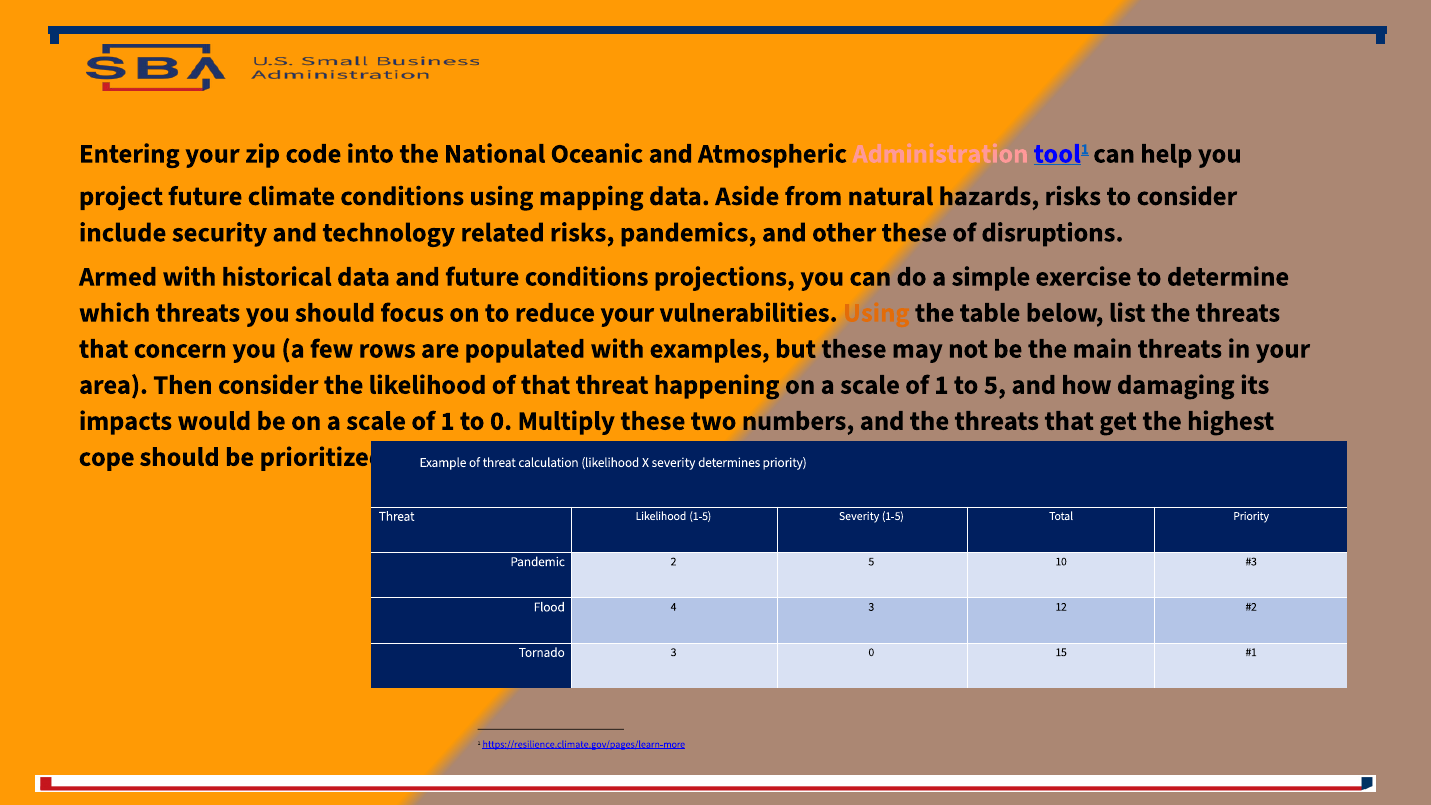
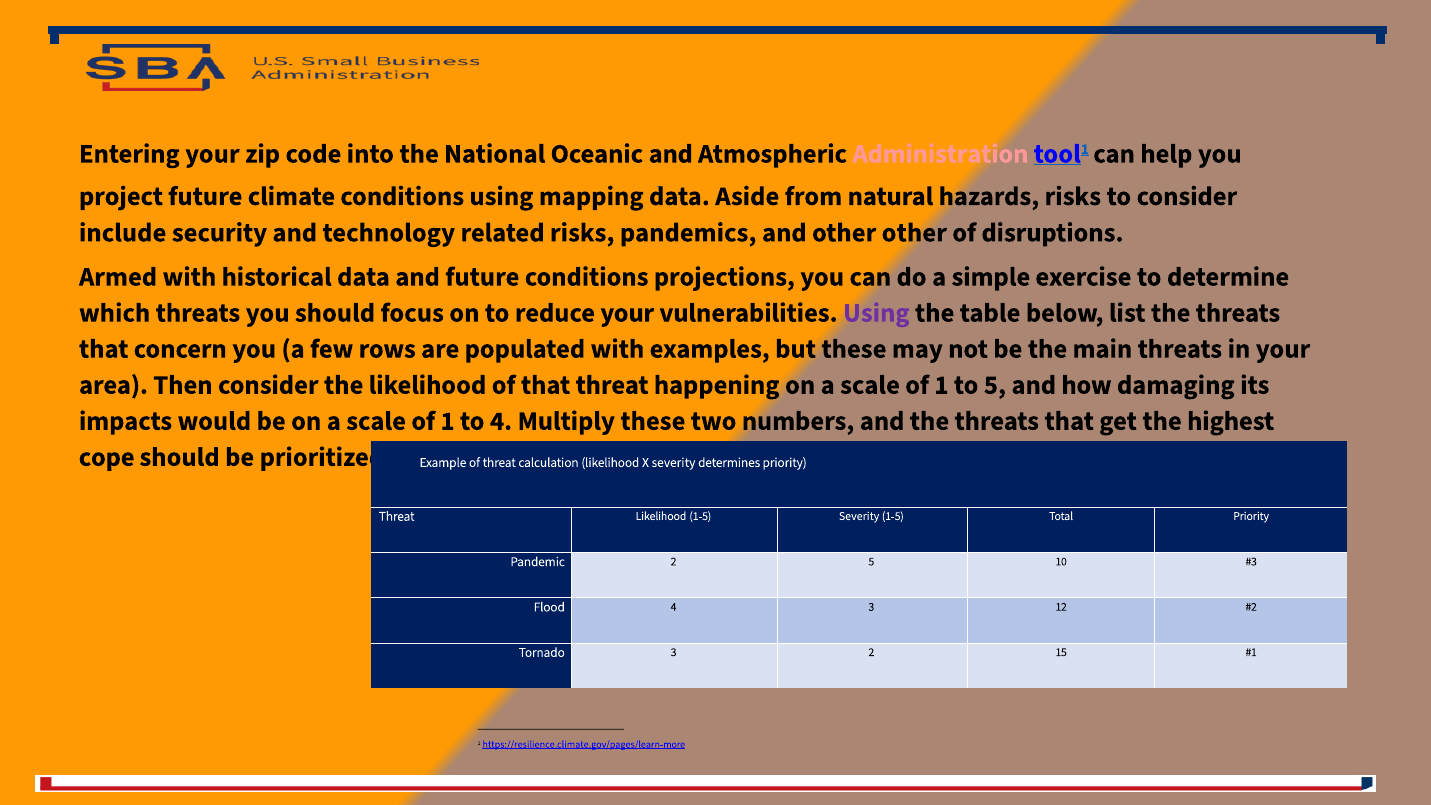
other these: these -> other (914, 233)
Using colour: orange -> purple (876, 313)
to 0: 0 -> 4 (501, 421)
3 0: 0 -> 2 (871, 652)
